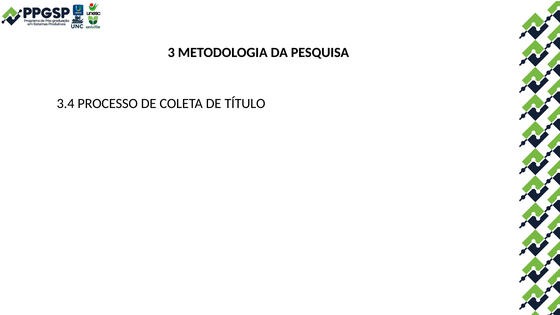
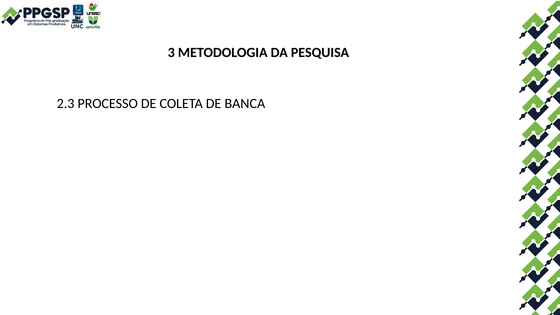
3.4: 3.4 -> 2.3 (66, 103)
TÍTULO: TÍTULO -> BANCA (245, 103)
